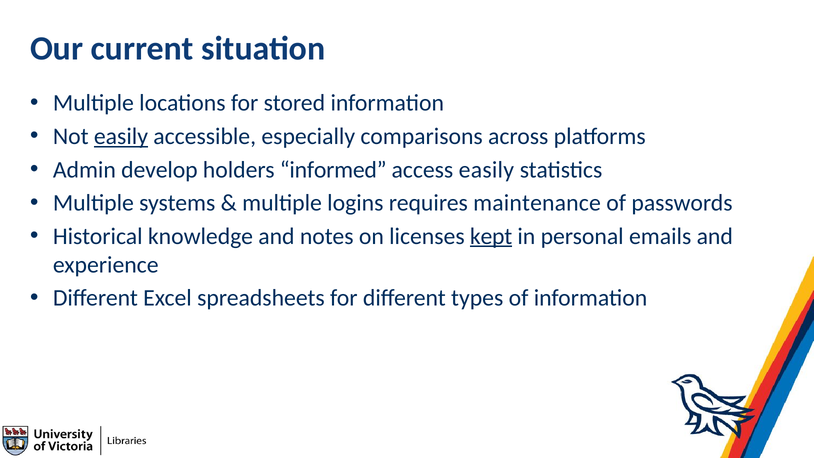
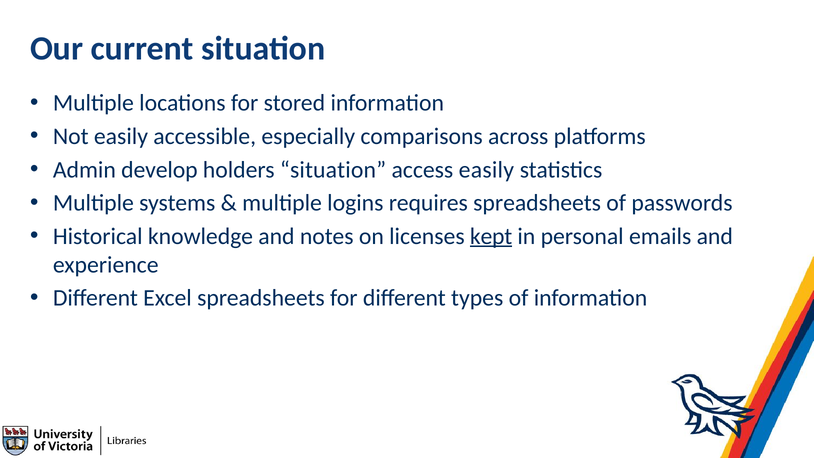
easily underline: present -> none (121, 136)
holders informed: informed -> situation (333, 170)
requires maintenance: maintenance -> spreadsheets (537, 203)
